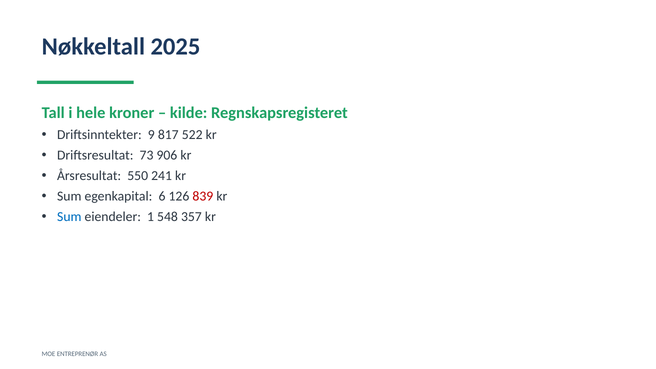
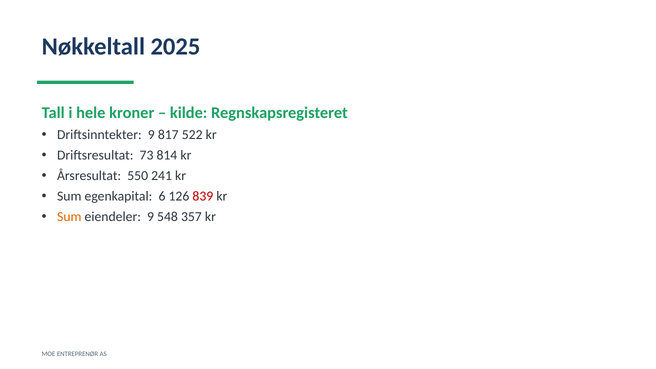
906: 906 -> 814 (167, 155)
Sum colour: blue -> orange (69, 217)
eiendeler 1: 1 -> 9 (151, 217)
